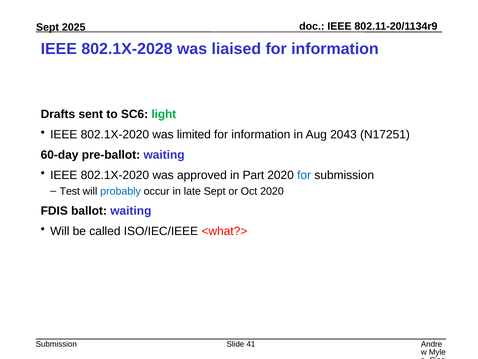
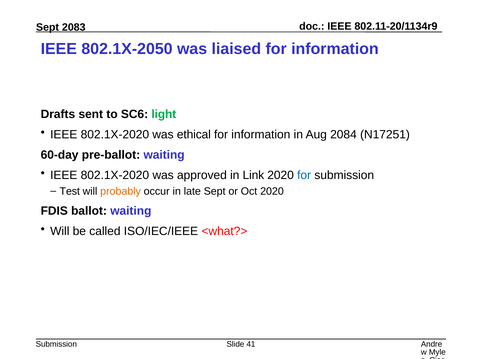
2025: 2025 -> 2083 (74, 27)
802.1X-2028: 802.1X-2028 -> 802.1X-2050 (127, 49)
limited: limited -> ethical (194, 134)
2043: 2043 -> 2084 (343, 134)
Part: Part -> Link (253, 175)
probably colour: blue -> orange (121, 191)
